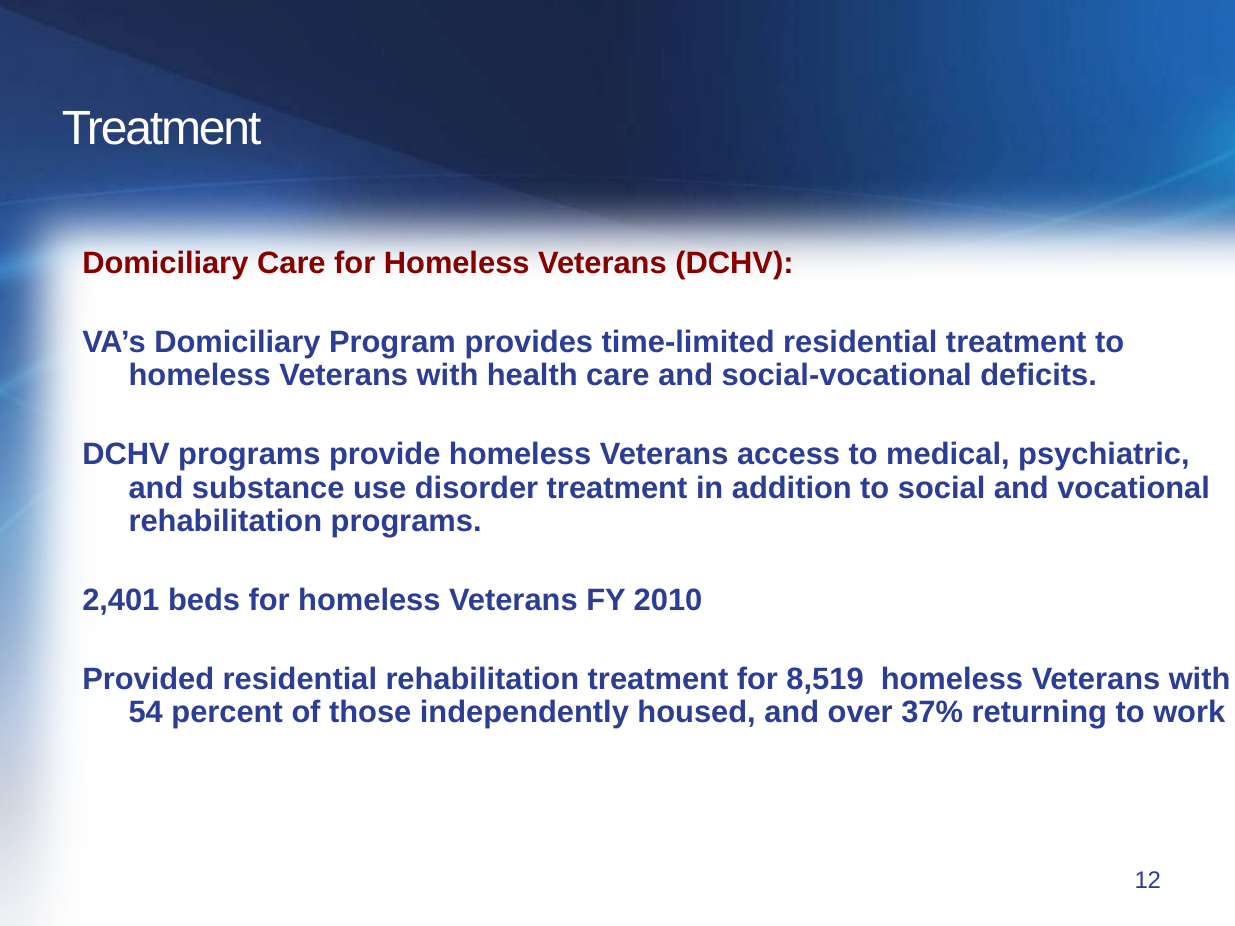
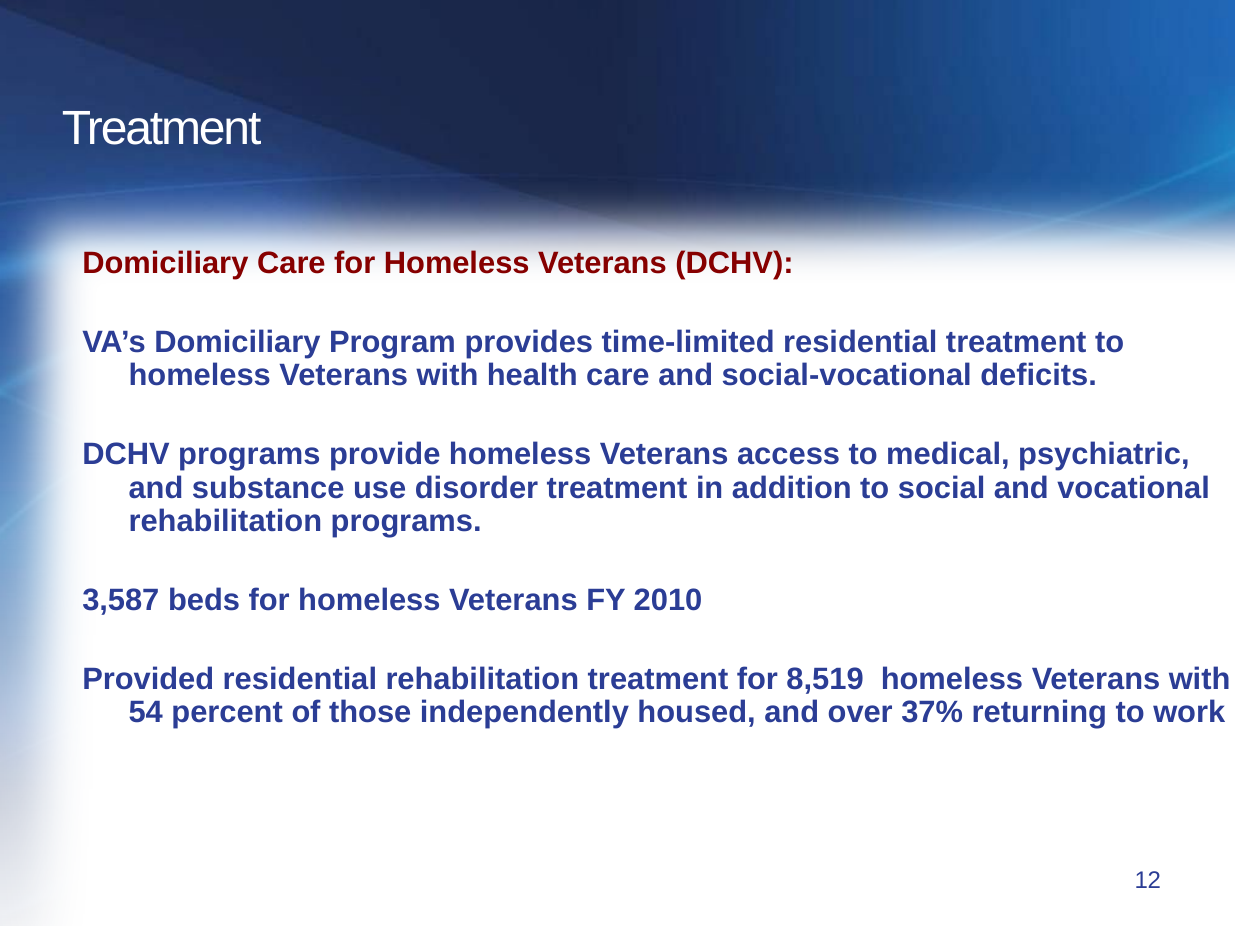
2,401: 2,401 -> 3,587 (121, 601)
